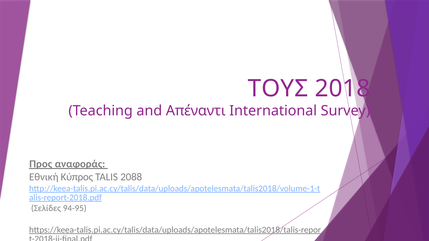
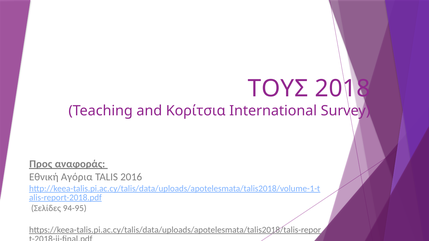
Απέναντι: Απέναντι -> Κορίτσια (196, 111)
Κύπρος: Κύπρος -> Αγόρια (77, 177)
2088: 2088 -> 2016 (131, 177)
